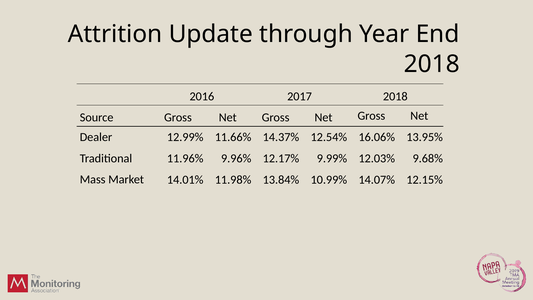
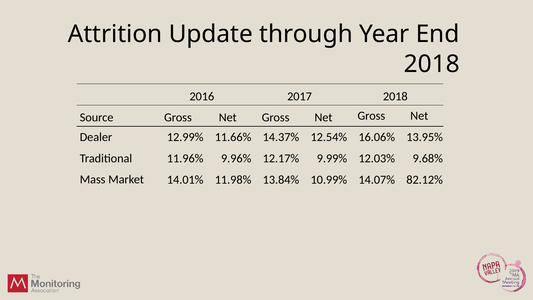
12.15%: 12.15% -> 82.12% (425, 180)
